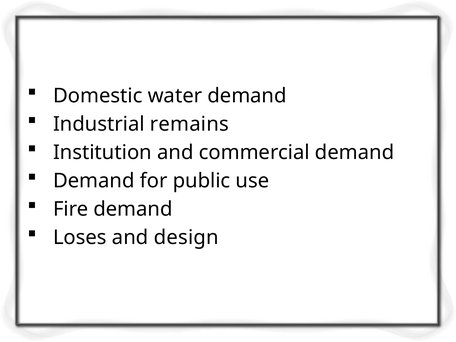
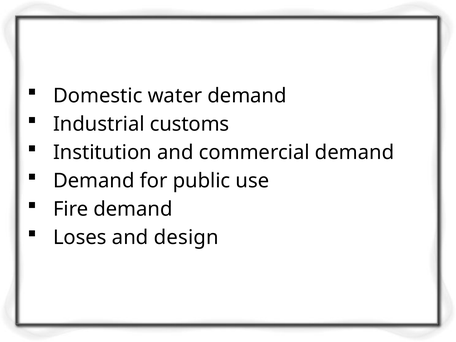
remains: remains -> customs (190, 124)
